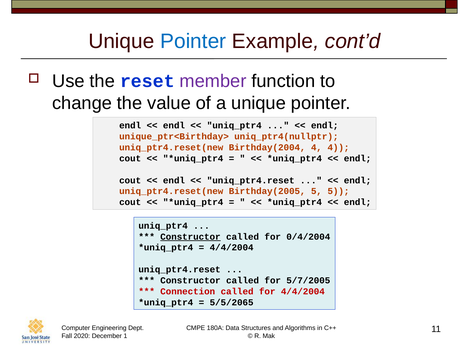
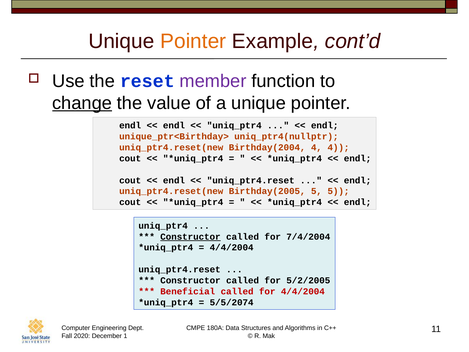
Pointer colour: blue -> orange (193, 41)
change underline: none -> present (82, 103)
0/4/2004: 0/4/2004 -> 7/4/2004 (308, 237)
5/7/2005: 5/7/2005 -> 5/2/2005 (308, 280)
Connection: Connection -> Beneficial (188, 291)
5/5/2065: 5/5/2065 -> 5/5/2074 (232, 302)
